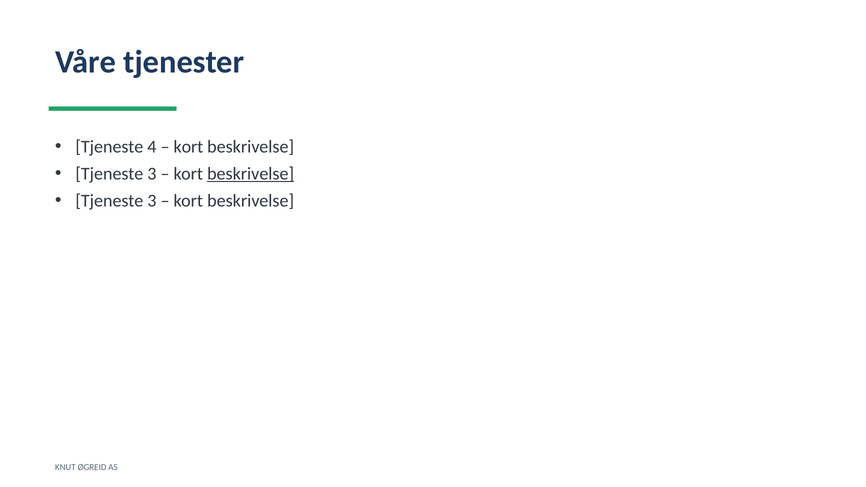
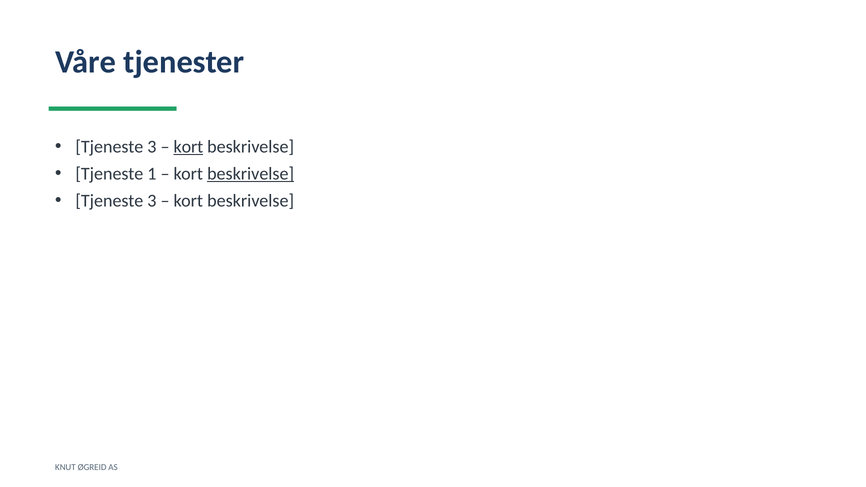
4: 4 -> 3 (152, 147)
kort underline: none -> present (188, 147)
3: 3 -> 1 (152, 174)
